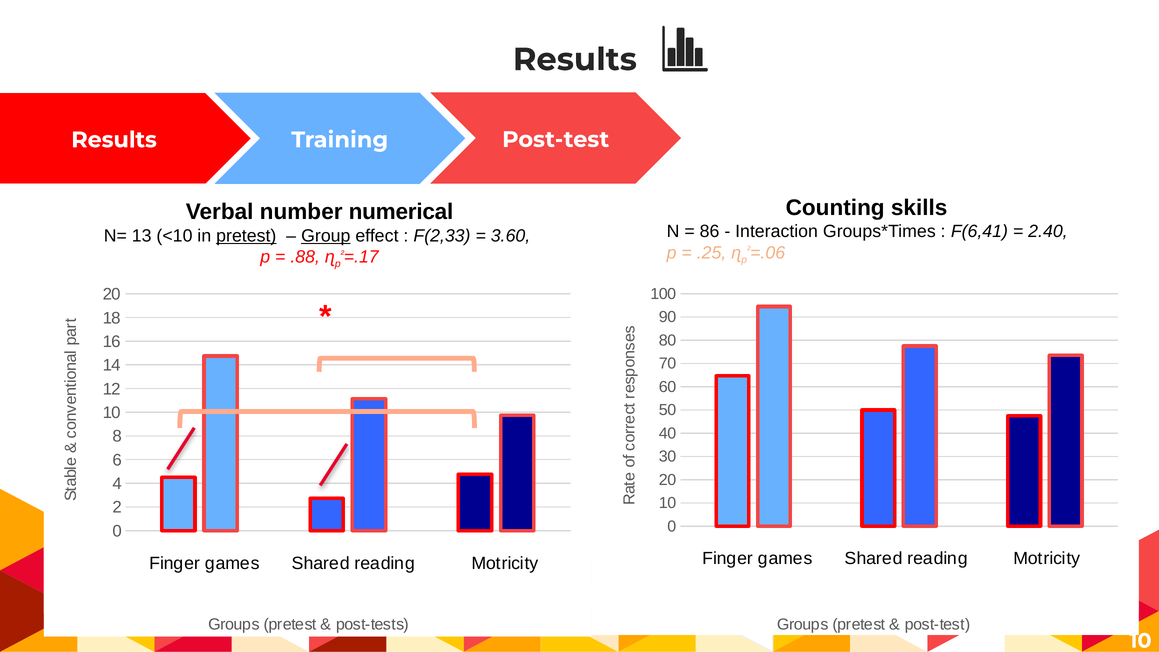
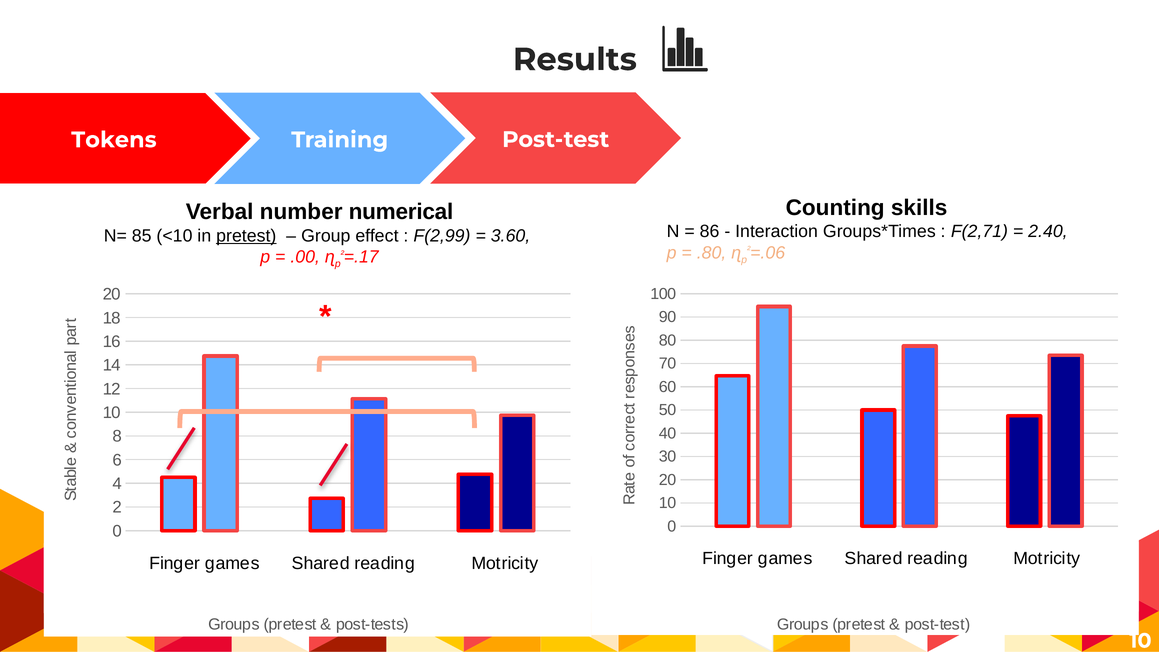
Results: Results -> Tokens (114, 140)
F(6,41: F(6,41 -> F(2,71 (979, 232)
13: 13 -> 85 (142, 236)
Group underline: present -> none (326, 236)
F(2,33: F(2,33 -> F(2,99 (442, 236)
.25: .25 -> .80 (712, 253)
.88: .88 -> .00 (305, 257)
